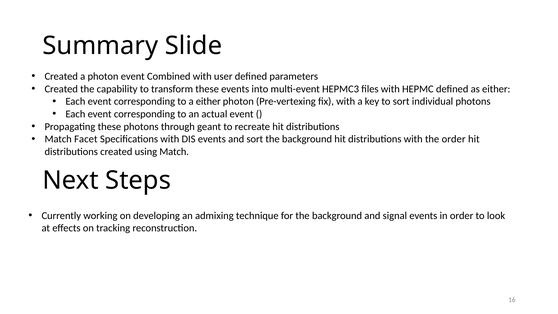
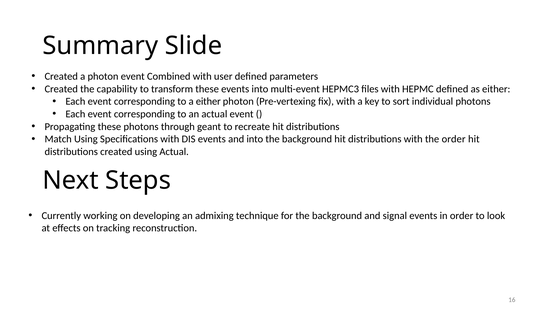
Match Facet: Facet -> Using (86, 139)
and sort: sort -> into (255, 139)
using Match: Match -> Actual (174, 152)
